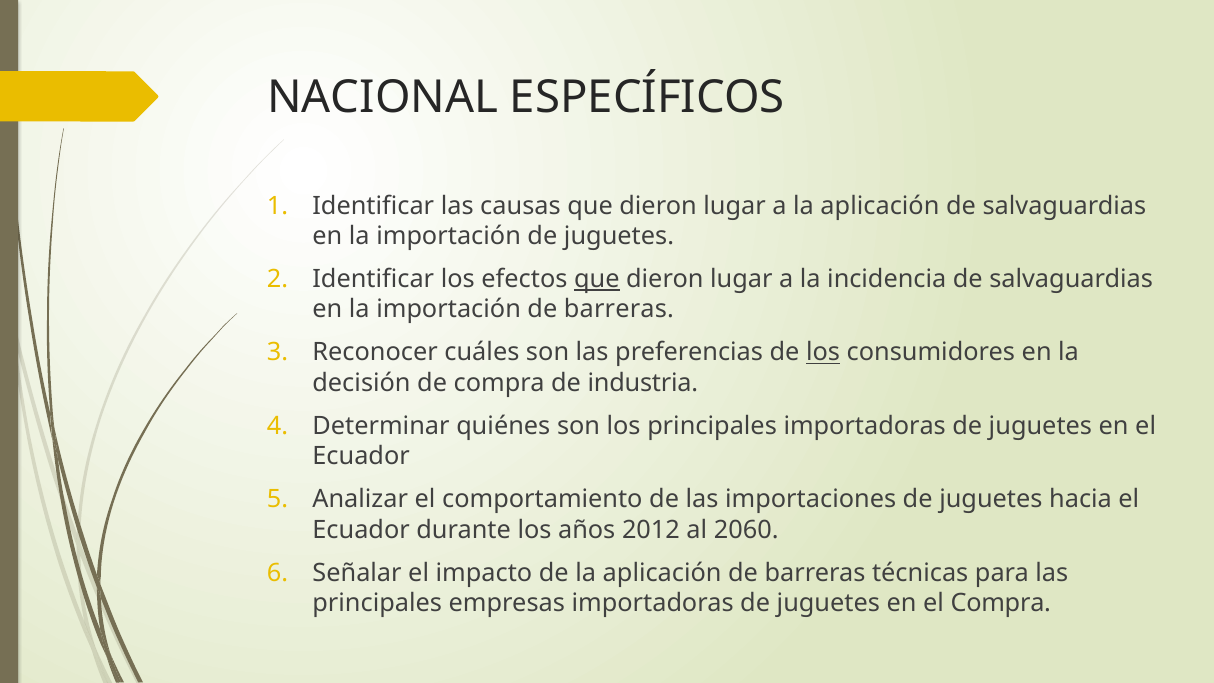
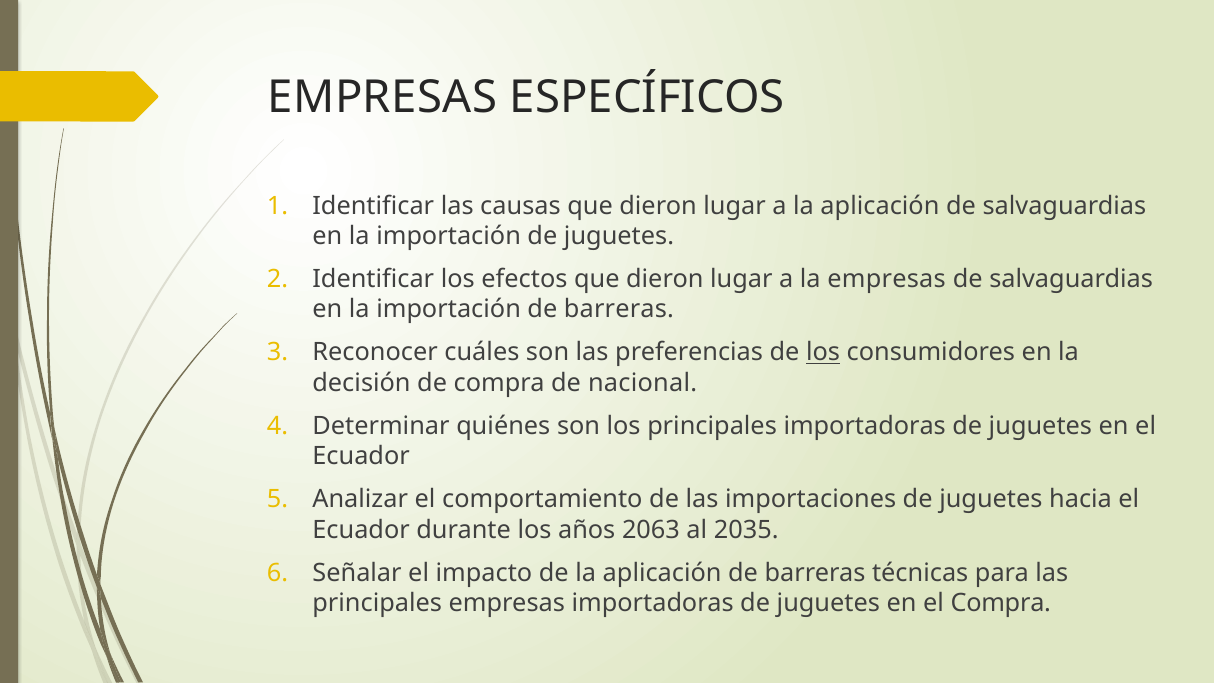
NACIONAL: NACIONAL -> EMPRESAS (383, 97)
que underline: present -> none (597, 279)
la incidencia: incidencia -> empresas (887, 279)
industria: industria -> nacional (643, 383)
2012: 2012 -> 2063 (651, 530)
2060: 2060 -> 2035 (746, 530)
